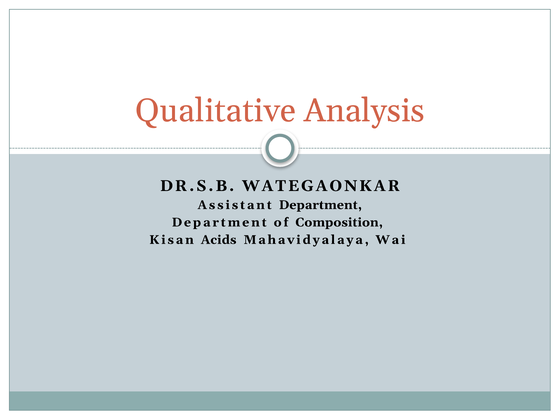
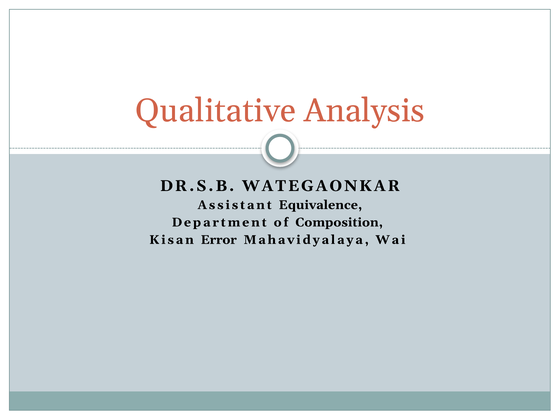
Assistant Department: Department -> Equivalence (320, 205)
Acids: Acids -> Error (219, 240)
